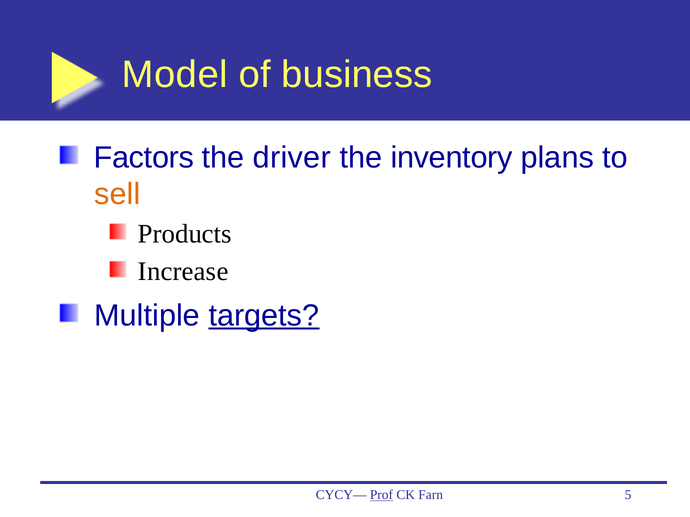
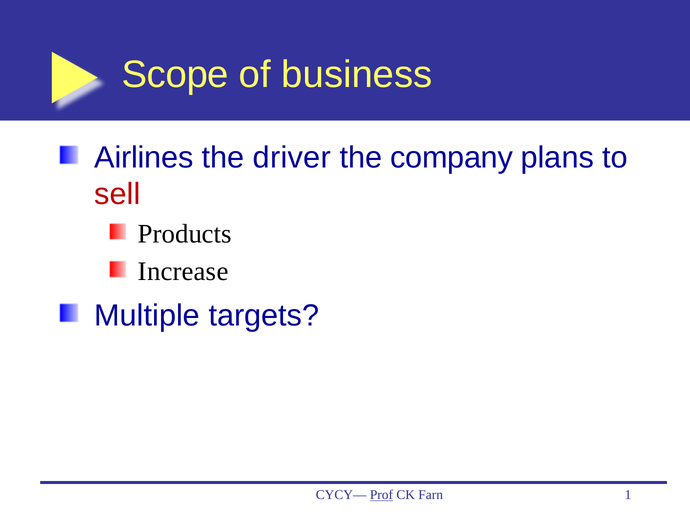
Model: Model -> Scope (175, 75)
Factors: Factors -> Airlines (144, 158)
inventory: inventory -> company (452, 158)
sell colour: orange -> red (117, 195)
targets underline: present -> none (264, 316)
5: 5 -> 1 (628, 495)
